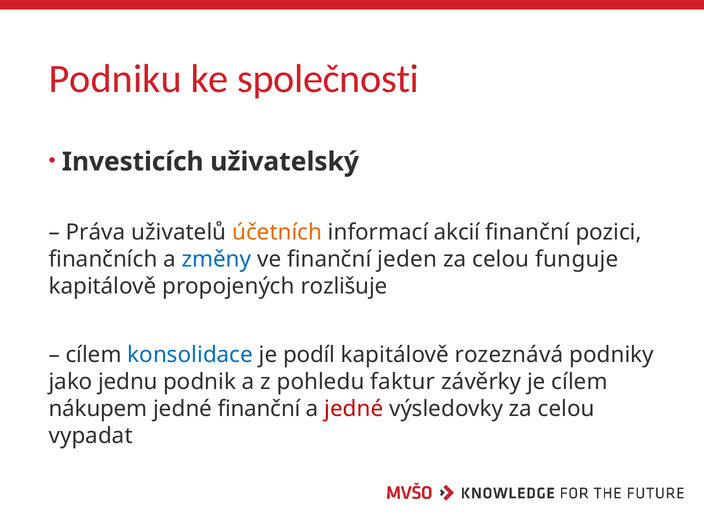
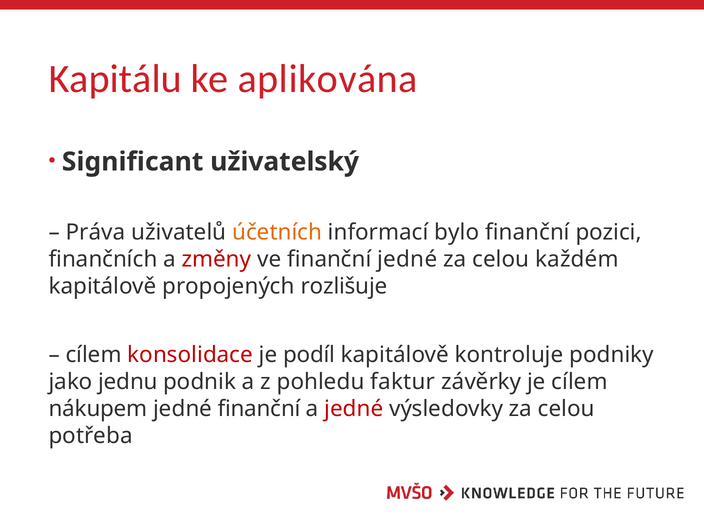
Podniku: Podniku -> Kapitálu (115, 79)
společnosti: společnosti -> aplikována (328, 79)
Investicích: Investicích -> Significant (133, 162)
akcií: akcií -> bylo (457, 232)
změny colour: blue -> red (217, 259)
finanční jeden: jeden -> jedné (407, 259)
funguje: funguje -> každém (577, 259)
konsolidace colour: blue -> red (190, 355)
rozeznává: rozeznává -> kontroluje (509, 355)
vypadat: vypadat -> potřeba (91, 436)
